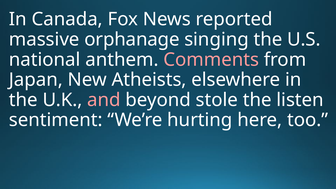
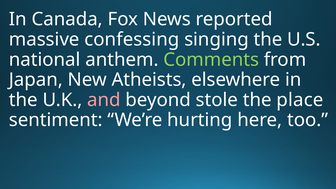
orphanage: orphanage -> confessing (132, 39)
Comments colour: pink -> light green (211, 60)
listen: listen -> place (300, 100)
